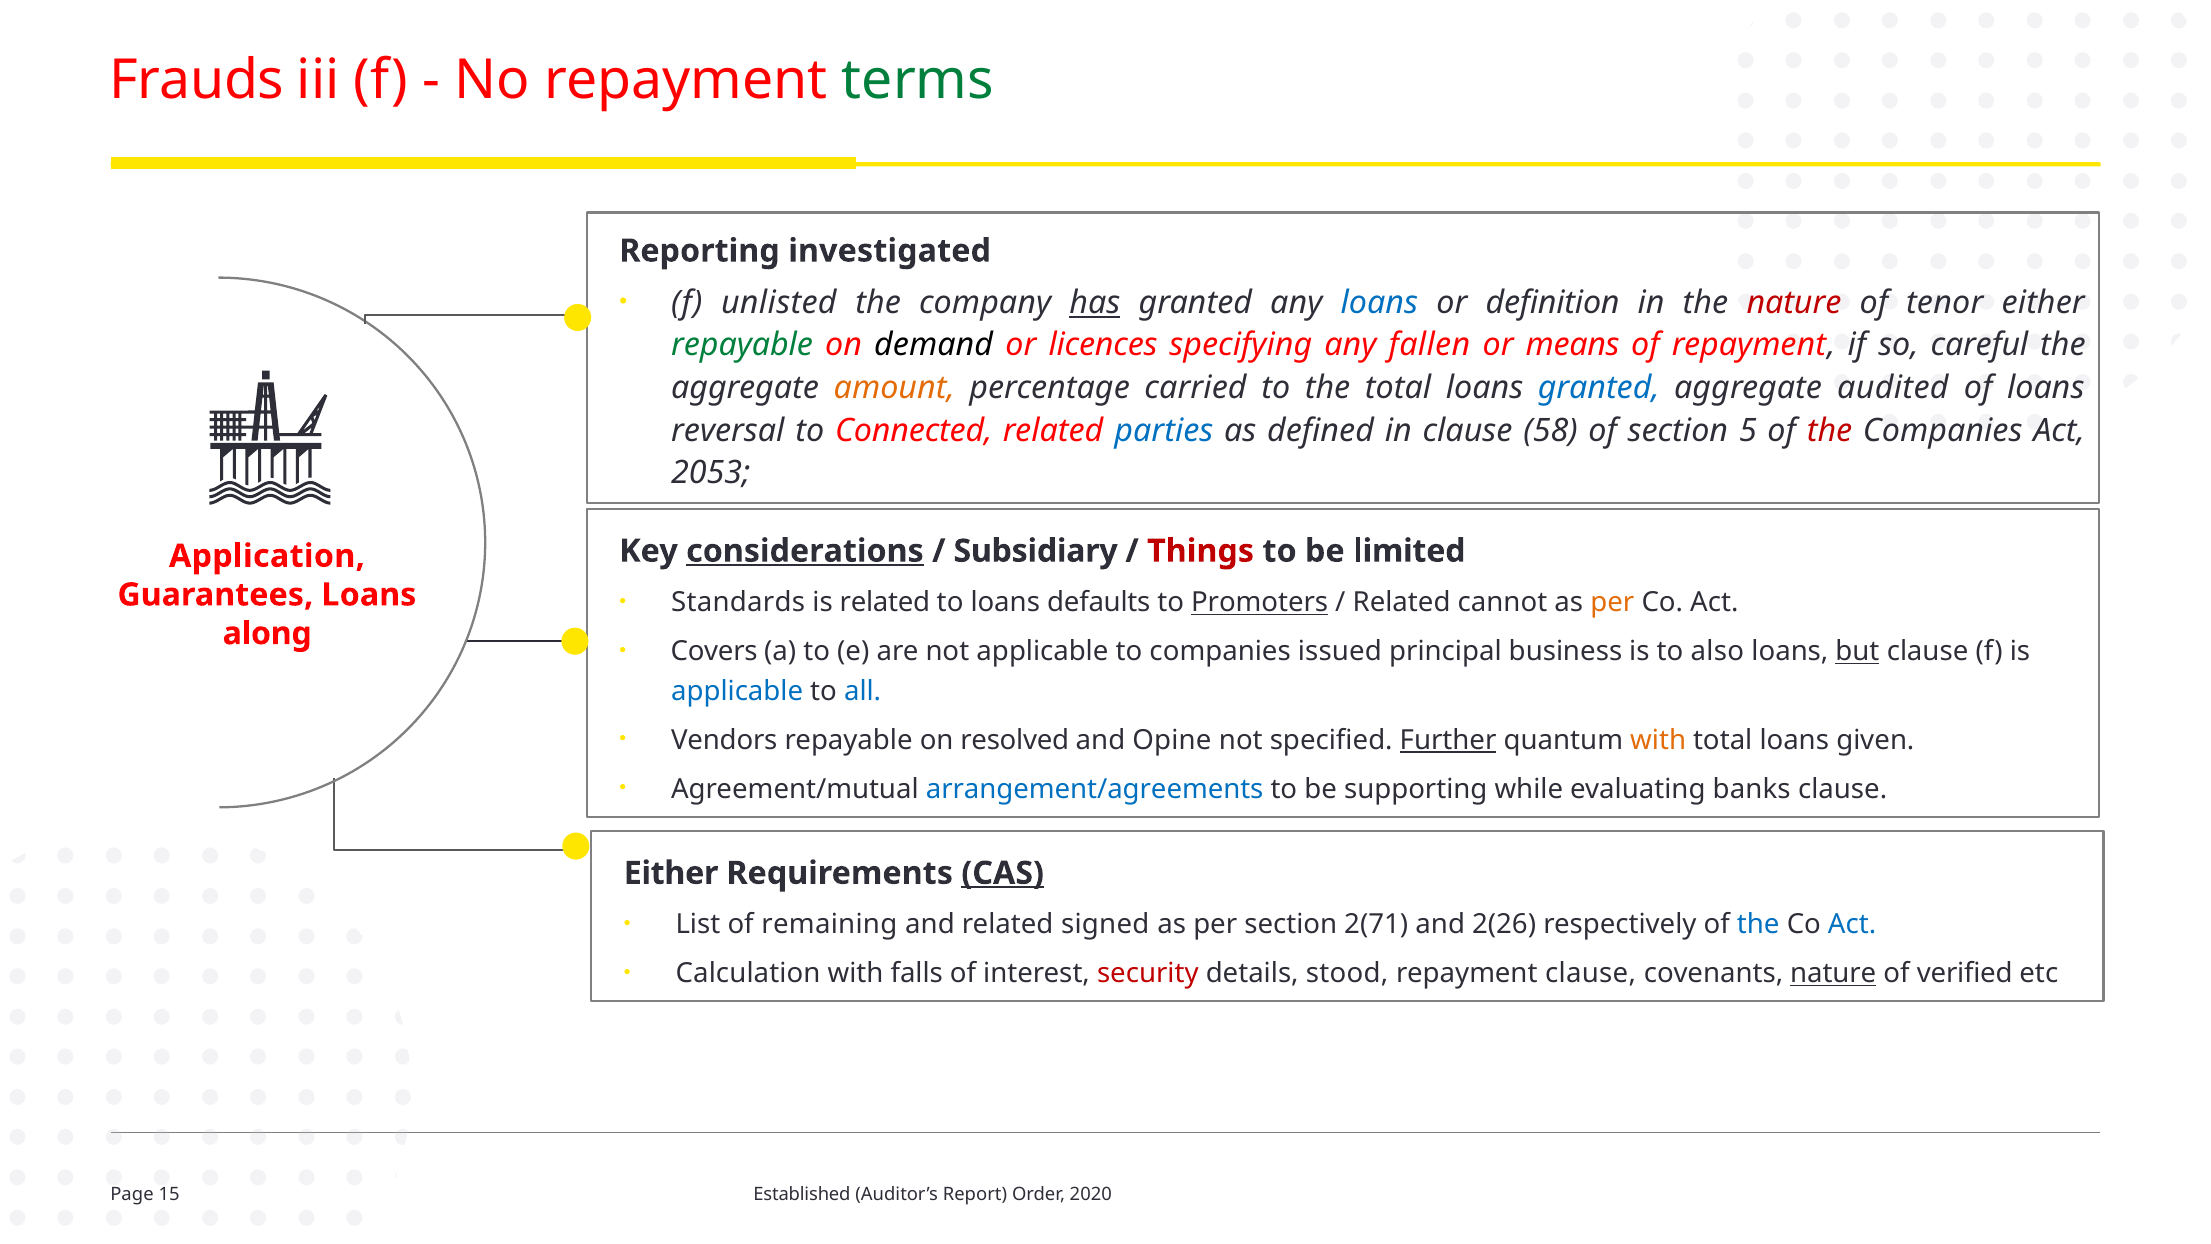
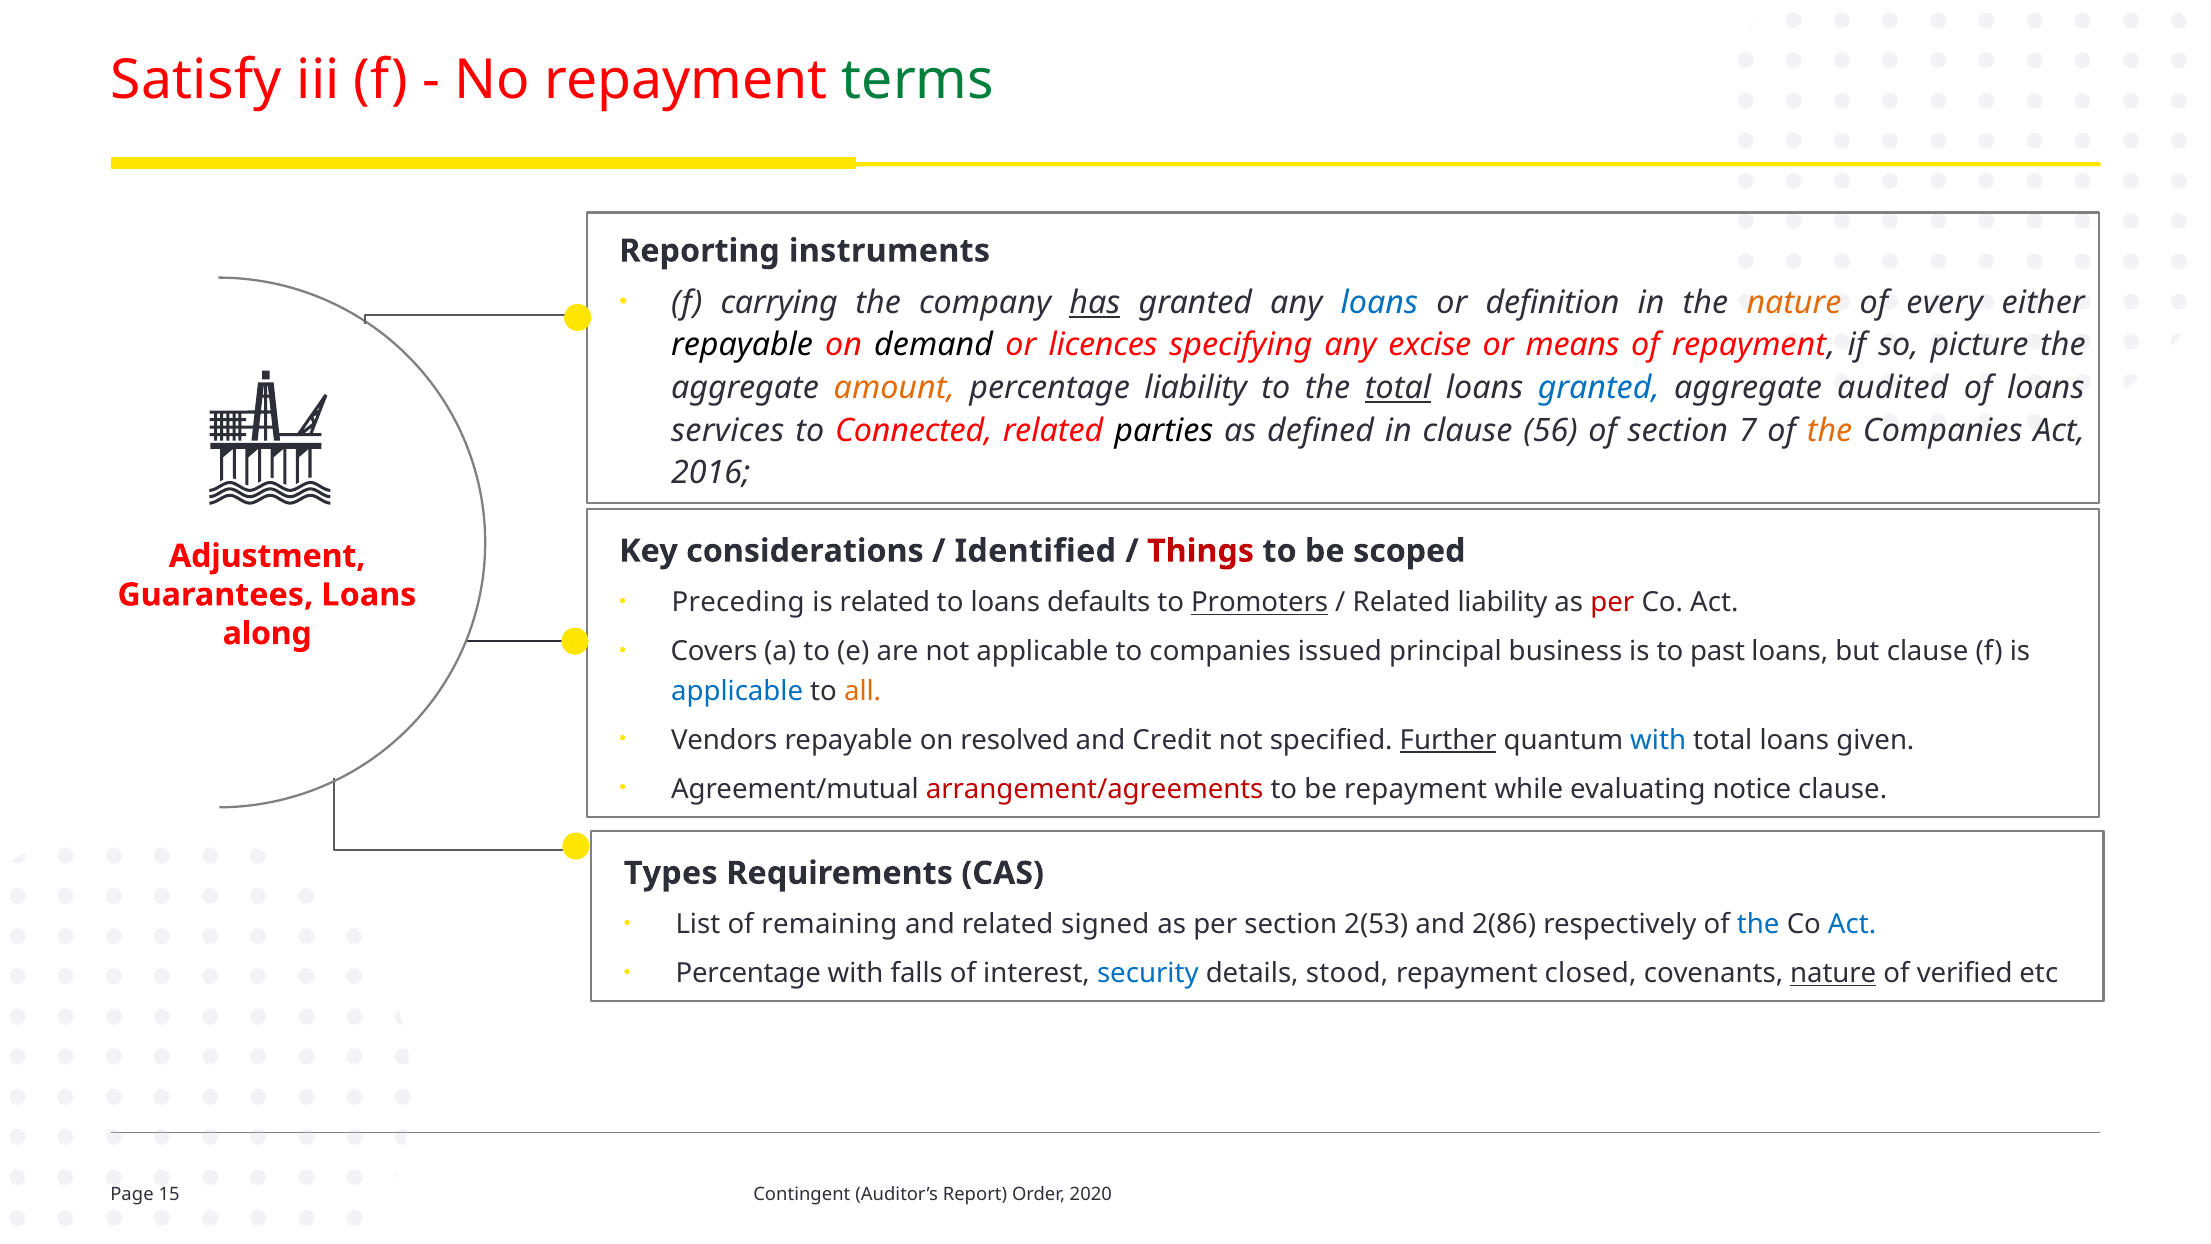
Frauds: Frauds -> Satisfy (196, 80)
investigated: investigated -> instruments (889, 251)
unlisted: unlisted -> carrying (779, 303)
nature colour: red -> orange (1794, 303)
tenor: tenor -> every (1945, 303)
repayable colour: green -> black (742, 345)
fallen: fallen -> excise (1430, 345)
careful: careful -> picture (1980, 345)
percentage carried: carried -> liability (1196, 388)
total underline: none -> present (1398, 388)
reversal: reversal -> services (728, 430)
parties colour: blue -> black (1164, 430)
58: 58 -> 56 (1551, 430)
5: 5 -> 7 (1748, 430)
the colour: red -> orange (1830, 430)
2053: 2053 -> 2016 (711, 473)
considerations underline: present -> none (805, 551)
Subsidiary: Subsidiary -> Identified (1035, 551)
limited: limited -> scoped (1409, 551)
Application: Application -> Adjustment (267, 556)
Standards: Standards -> Preceding (738, 602)
Related cannot: cannot -> liability (1503, 602)
per colour: orange -> red (1612, 602)
also: also -> past (1718, 651)
but underline: present -> none (1857, 651)
all colour: blue -> orange (863, 691)
Opine: Opine -> Credit (1172, 740)
with colour: orange -> blue (1658, 740)
arrangement/agreements colour: blue -> red (1095, 789)
be supporting: supporting -> repayment (1416, 789)
banks: banks -> notice (1752, 789)
Either: Either -> Types (671, 873)
CAS underline: present -> none (1003, 873)
2(71: 2(71 -> 2(53 (1376, 924)
2(26: 2(26 -> 2(86 (1504, 924)
Calculation: Calculation -> Percentage (748, 973)
security colour: red -> blue (1148, 973)
repayment clause: clause -> closed (1591, 973)
Established: Established -> Contingent (802, 1194)
